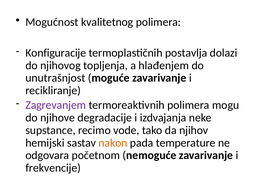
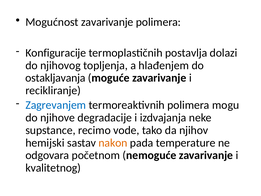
Mogućnost kvalitetnog: kvalitetnog -> zavarivanje (107, 22)
unutrašnjost: unutrašnjost -> ostakljavanja (55, 78)
Zagrevanjem colour: purple -> blue (56, 105)
frekvencije: frekvencije -> kvalitetnog (53, 168)
